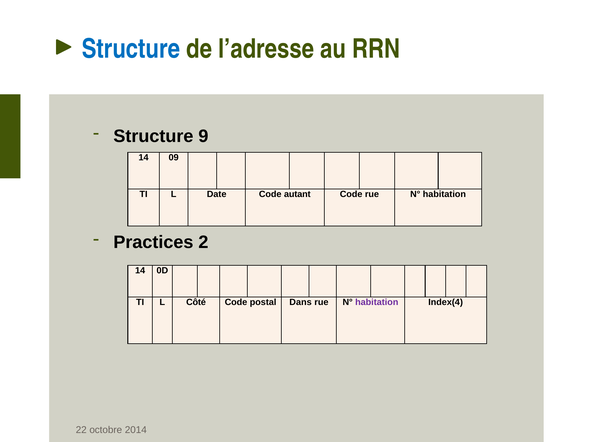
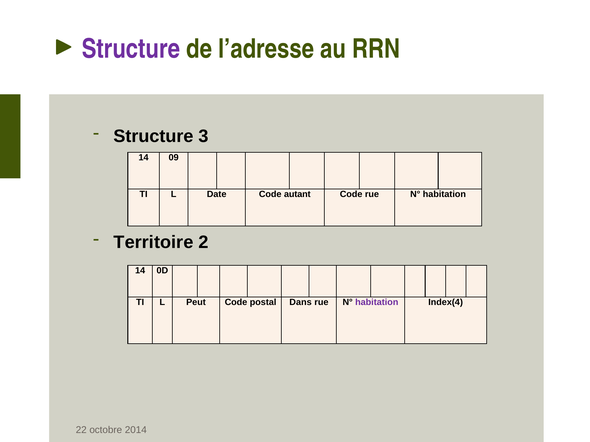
Structure colour: blue -> purple (131, 49)
9: 9 -> 3 (204, 136)
Practices: Practices -> Territoire (154, 243)
Côté: Côté -> Peut (196, 303)
